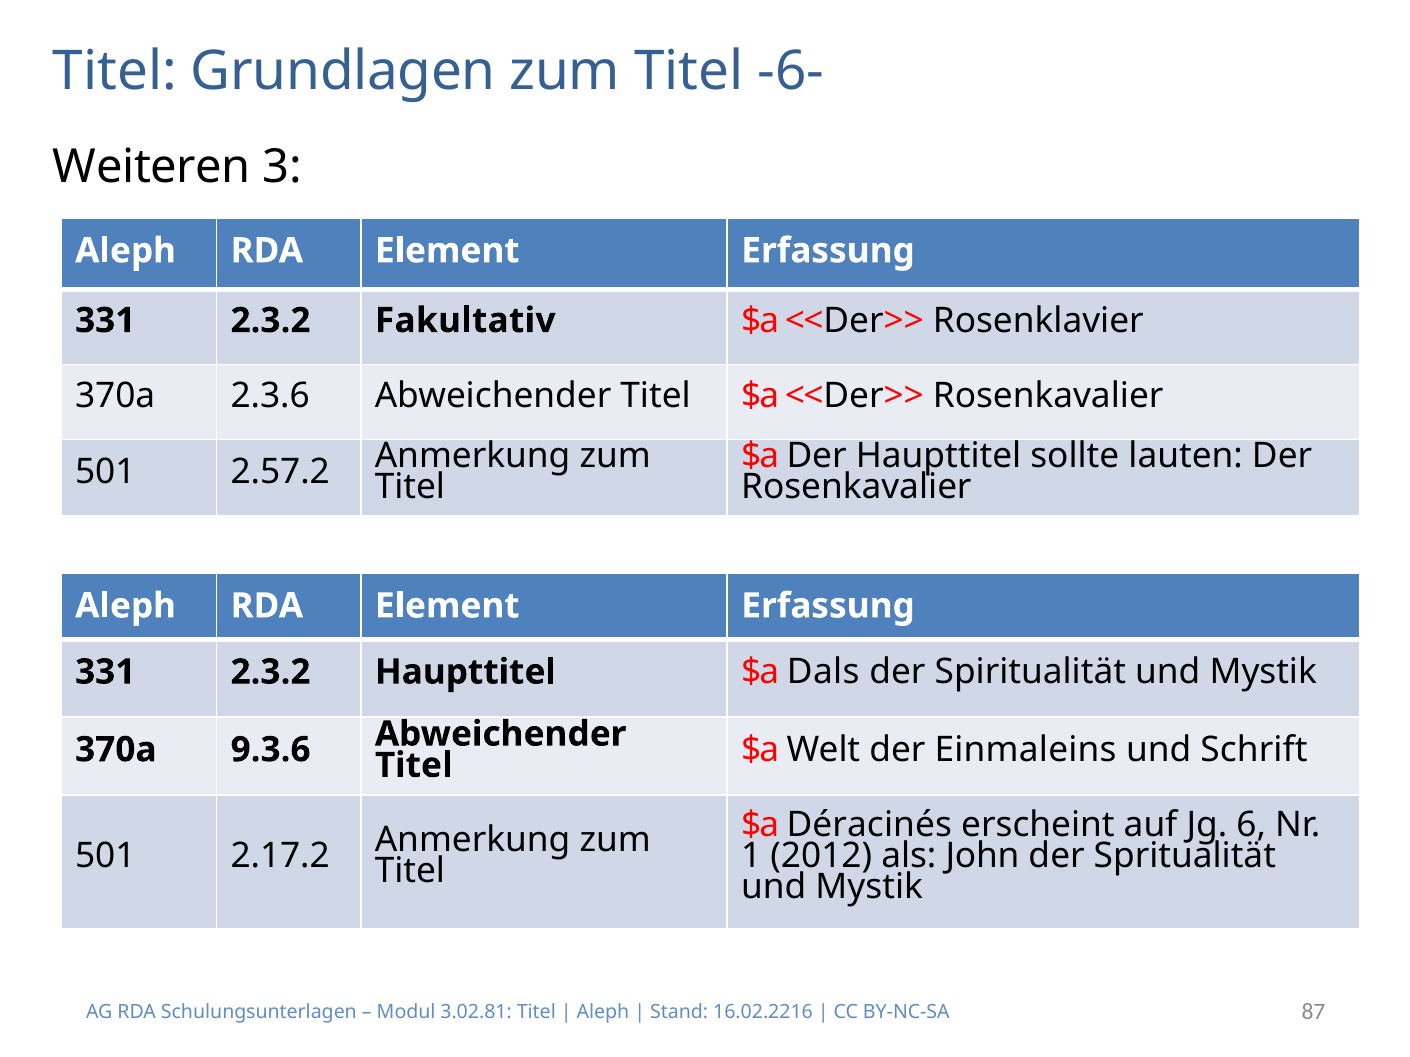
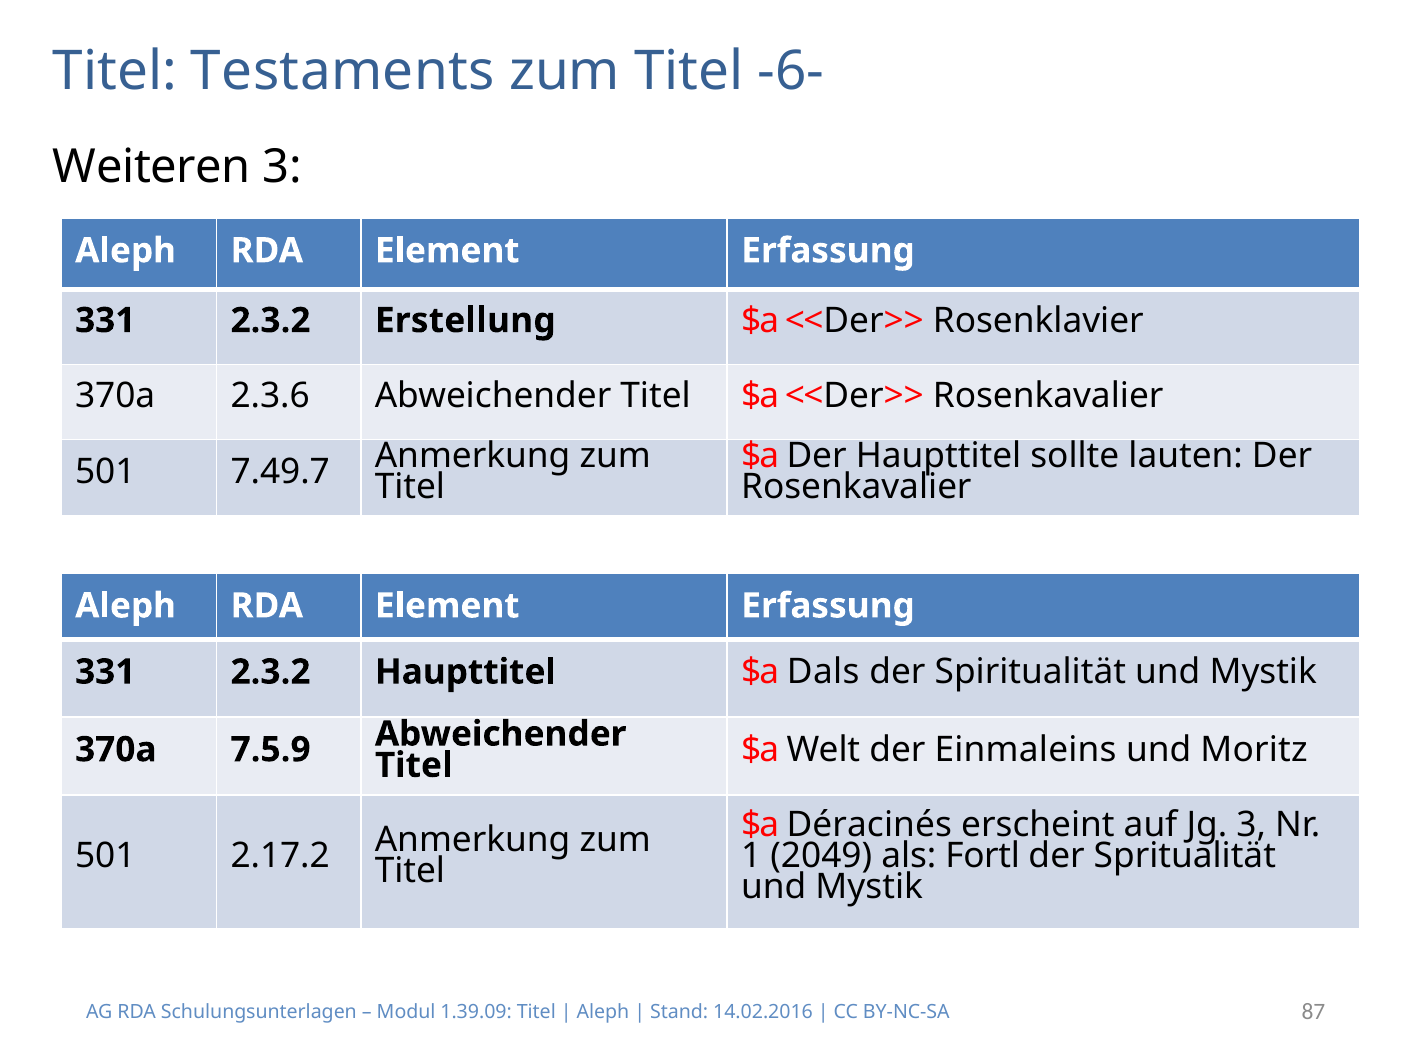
Grundlagen: Grundlagen -> Testaments (343, 71)
Fakultativ: Fakultativ -> Erstellung (465, 321)
2.57.2: 2.57.2 -> 7.49.7 (280, 472)
Schrift: Schrift -> Moritz (1254, 750)
9.3.6: 9.3.6 -> 7.5.9 (271, 750)
Jg 6: 6 -> 3 (1251, 825)
2012: 2012 -> 2049 (821, 856)
John: John -> Fortl (983, 856)
3.02.81: 3.02.81 -> 1.39.09 (476, 1013)
16.02.2216: 16.02.2216 -> 14.02.2016 (763, 1013)
